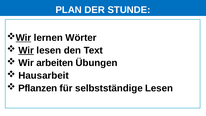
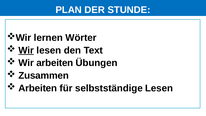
Wir underline: present -> none (23, 38)
Hausarbeit: Hausarbeit -> Zusammen (44, 75)
Pflanzen: Pflanzen -> Arbeiten (38, 88)
